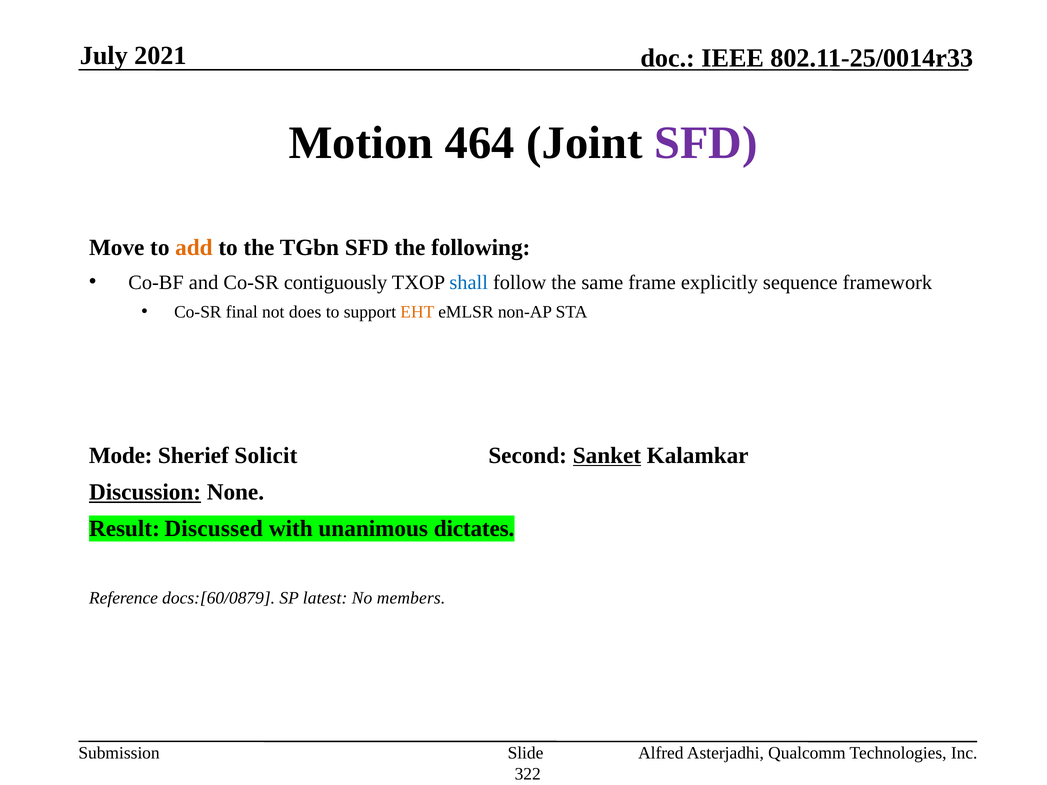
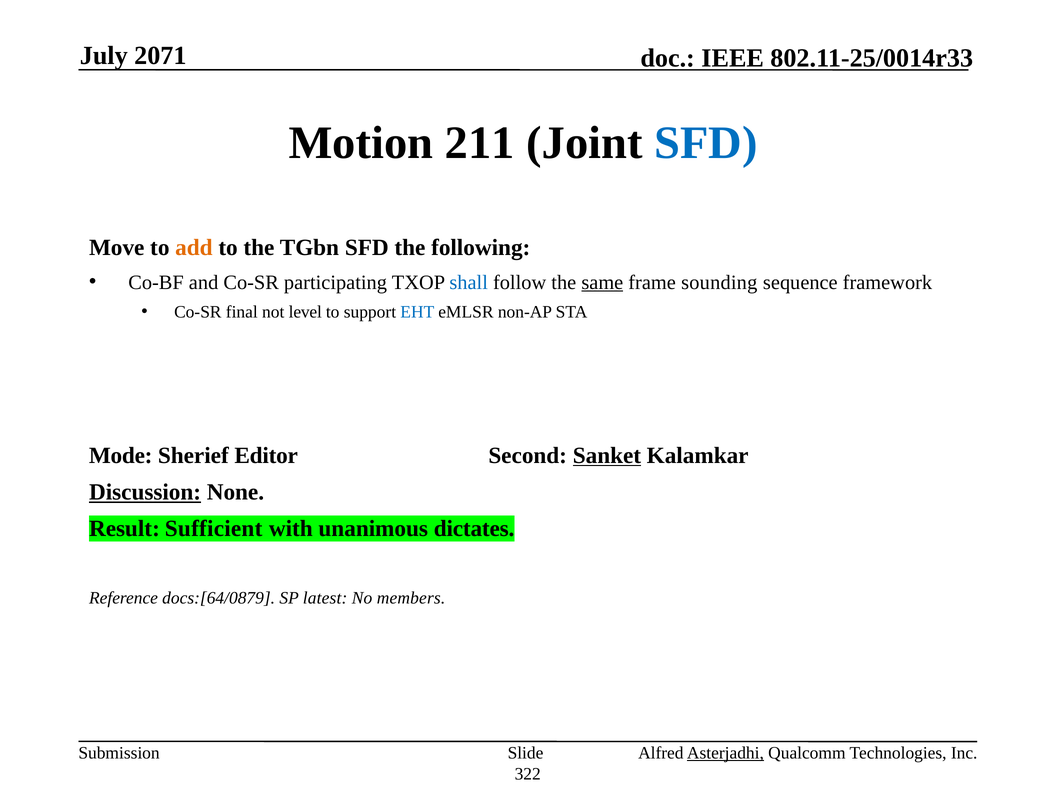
2021: 2021 -> 2071 (160, 56)
464: 464 -> 211 (480, 143)
SFD colour: purple -> blue (706, 143)
contiguously: contiguously -> participating (335, 282)
same underline: none -> present (602, 282)
explicitly: explicitly -> sounding (719, 282)
does: does -> level (305, 312)
EHT colour: orange -> blue (417, 312)
Solicit: Solicit -> Editor (266, 456)
Discussed: Discussed -> Sufficient (214, 529)
docs:[60/0879: docs:[60/0879 -> docs:[64/0879 (219, 598)
Asterjadhi underline: none -> present (725, 753)
